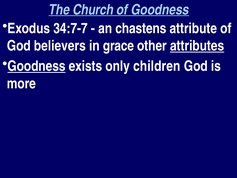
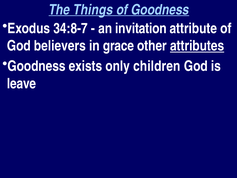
Church: Church -> Things (93, 10)
34:7-7: 34:7-7 -> 34:8-7 (71, 28)
chastens: chastens -> invitation (141, 28)
Goodness underline: present -> none (37, 66)
more: more -> leave (22, 83)
